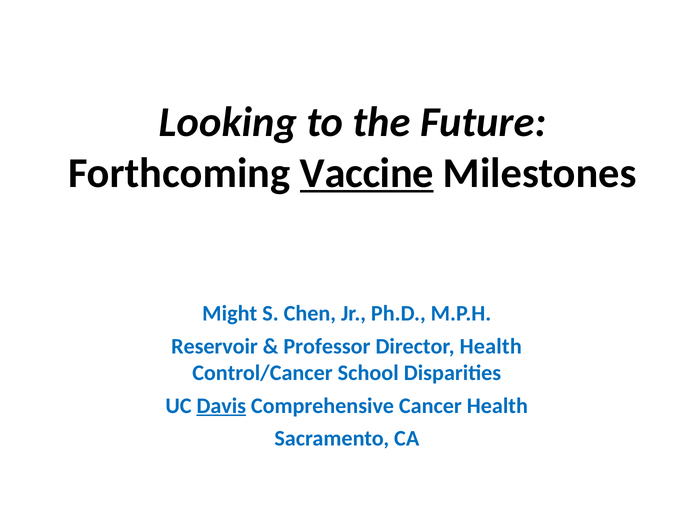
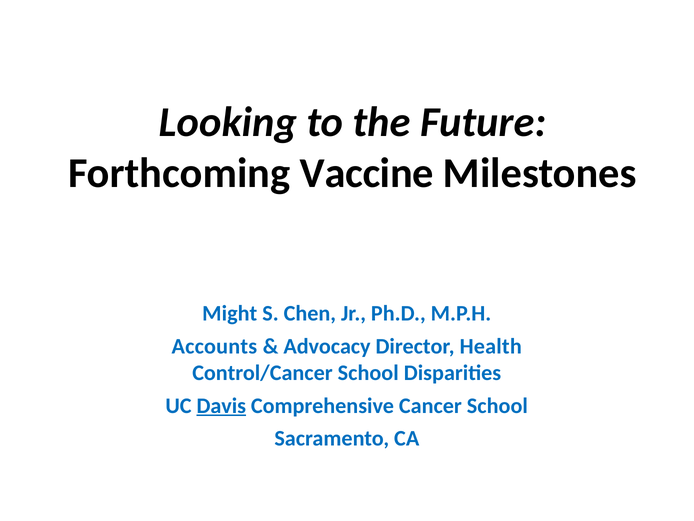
Vaccine underline: present -> none (367, 173)
Reservoir: Reservoir -> Accounts (214, 346)
Professor: Professor -> Advocacy (327, 346)
Cancer Health: Health -> School (497, 405)
